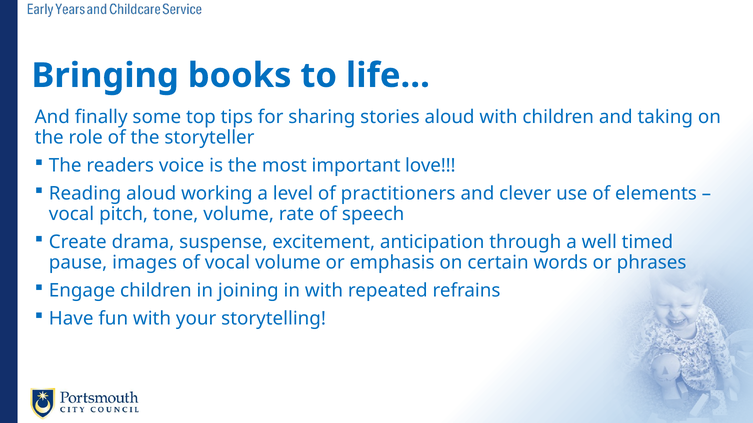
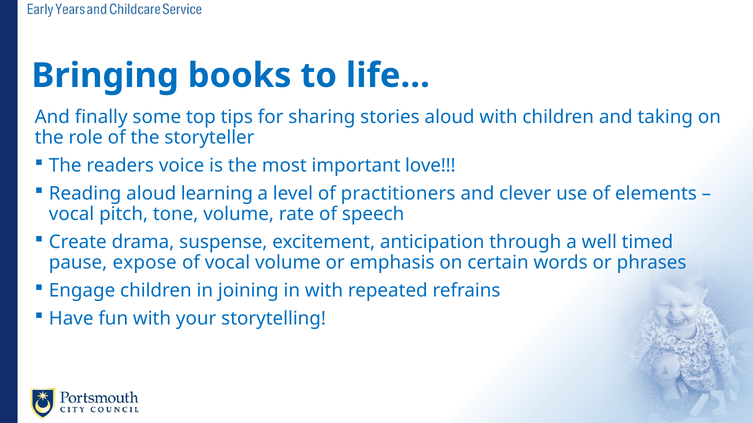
working: working -> learning (217, 194)
images: images -> expose (145, 263)
